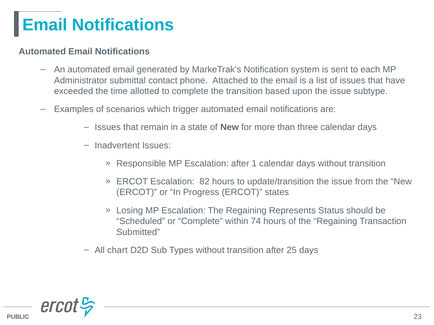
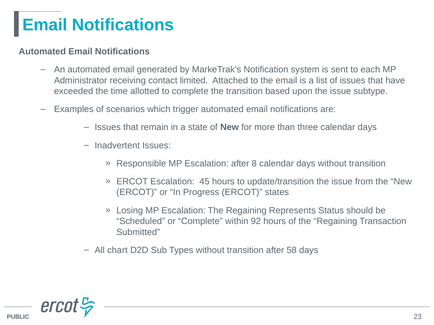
submittal: submittal -> receiving (128, 81)
phone: phone -> limited (194, 81)
1: 1 -> 8 (254, 164)
82: 82 -> 45 (204, 182)
74: 74 -> 92 (256, 222)
25: 25 -> 58 (292, 250)
